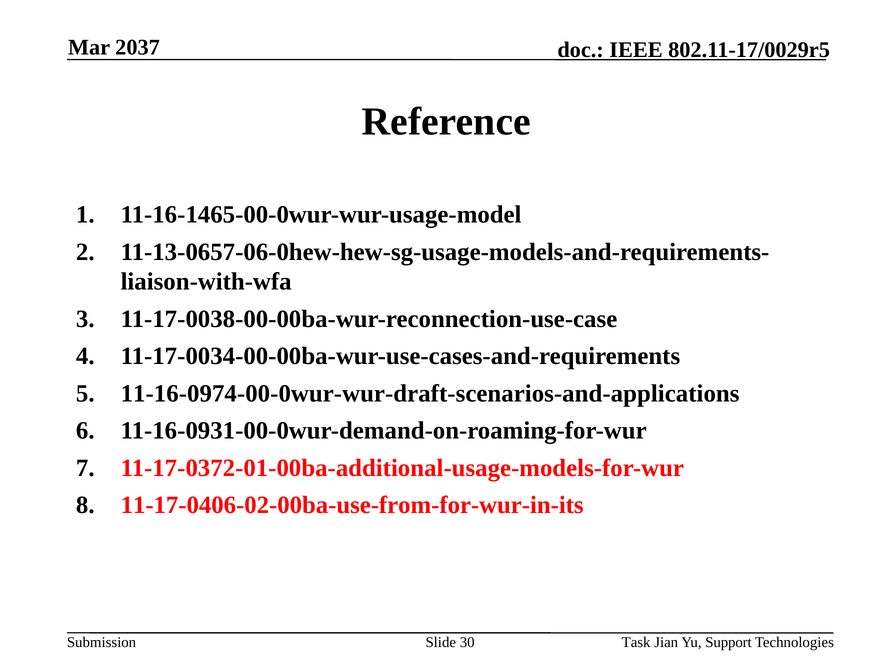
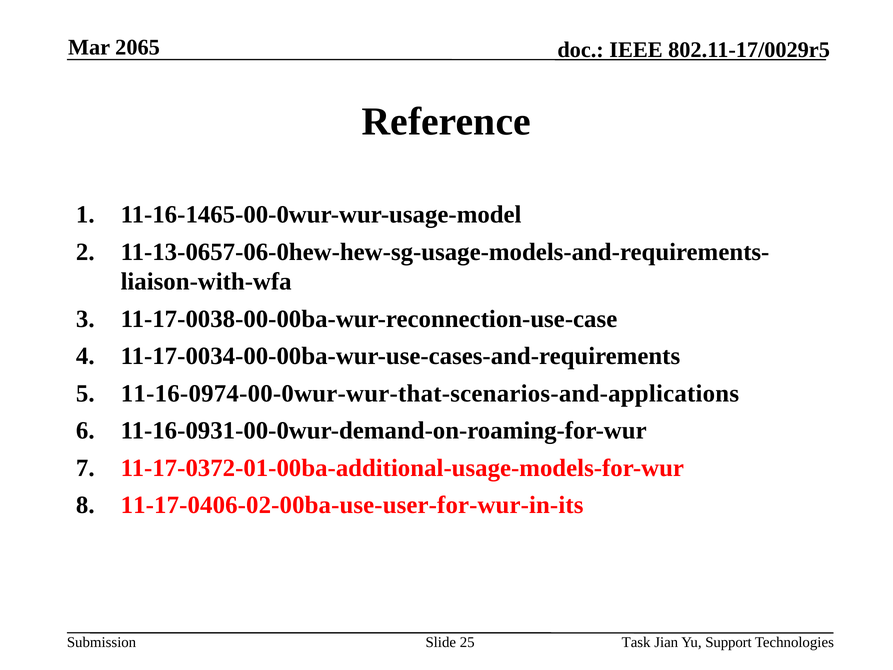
2037: 2037 -> 2065 (138, 47)
11-16-0974-00-0wur-wur-draft-scenarios-and-applications: 11-16-0974-00-0wur-wur-draft-scenarios-and-applications -> 11-16-0974-00-0wur-wur-that-scenarios-and-applications (430, 393)
11-17-0406-02-00ba-use-from-for-wur-in-its: 11-17-0406-02-00ba-use-from-for-wur-in-its -> 11-17-0406-02-00ba-use-user-for-wur-in-its (352, 505)
30: 30 -> 25 (467, 642)
